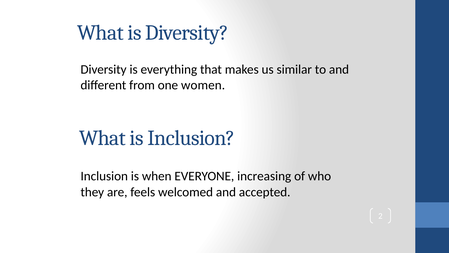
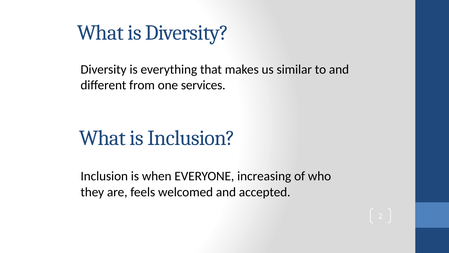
women: women -> services (203, 85)
